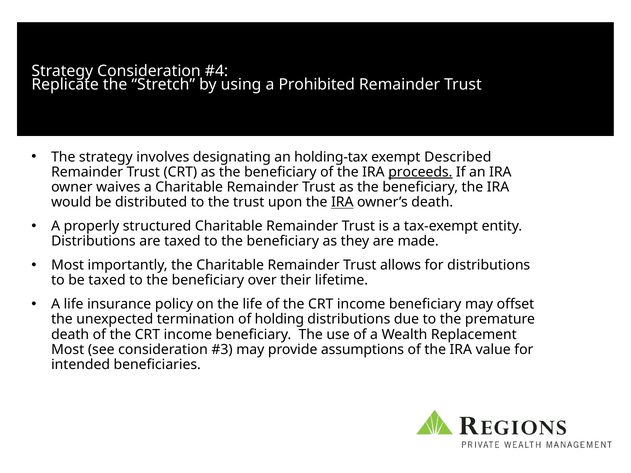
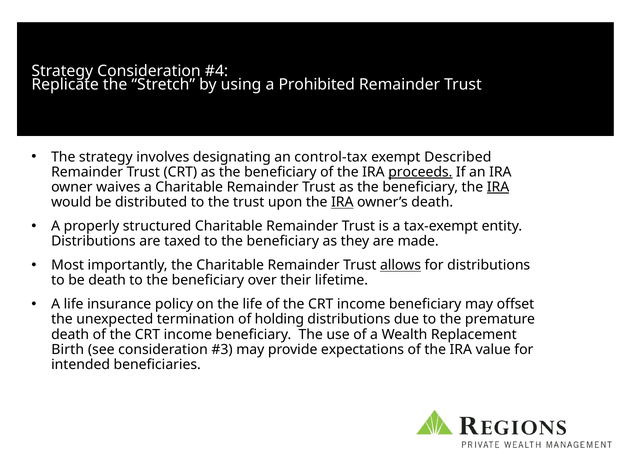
holding-tax: holding-tax -> control-tax (331, 157)
IRA underline: none -> present (498, 187)
allows underline: none -> present (401, 265)
be taxed: taxed -> death (107, 280)
Most: Most -> Birth (68, 350)
assumptions: assumptions -> expectations (362, 350)
